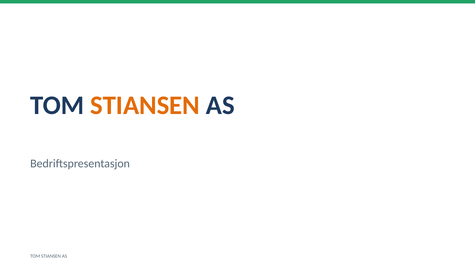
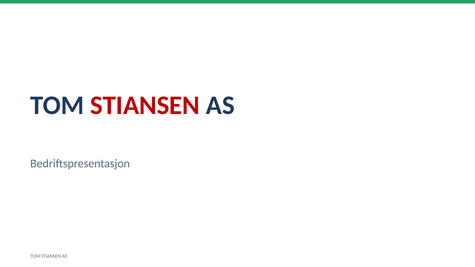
STIANSEN colour: orange -> red (145, 105)
